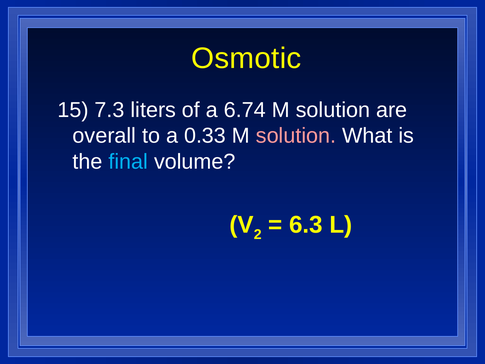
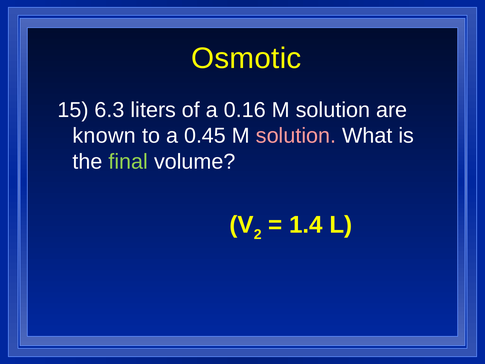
7.3: 7.3 -> 6.3 (110, 110)
6.74: 6.74 -> 0.16 (245, 110)
overall: overall -> known (104, 136)
0.33: 0.33 -> 0.45 (205, 136)
final colour: light blue -> light green (128, 162)
6.3: 6.3 -> 1.4 (306, 225)
